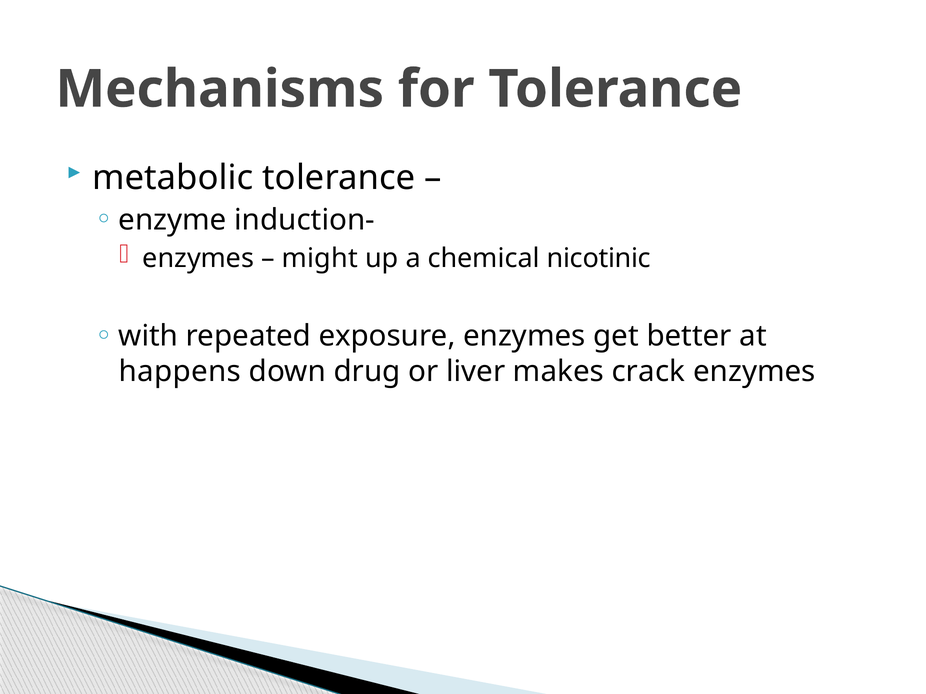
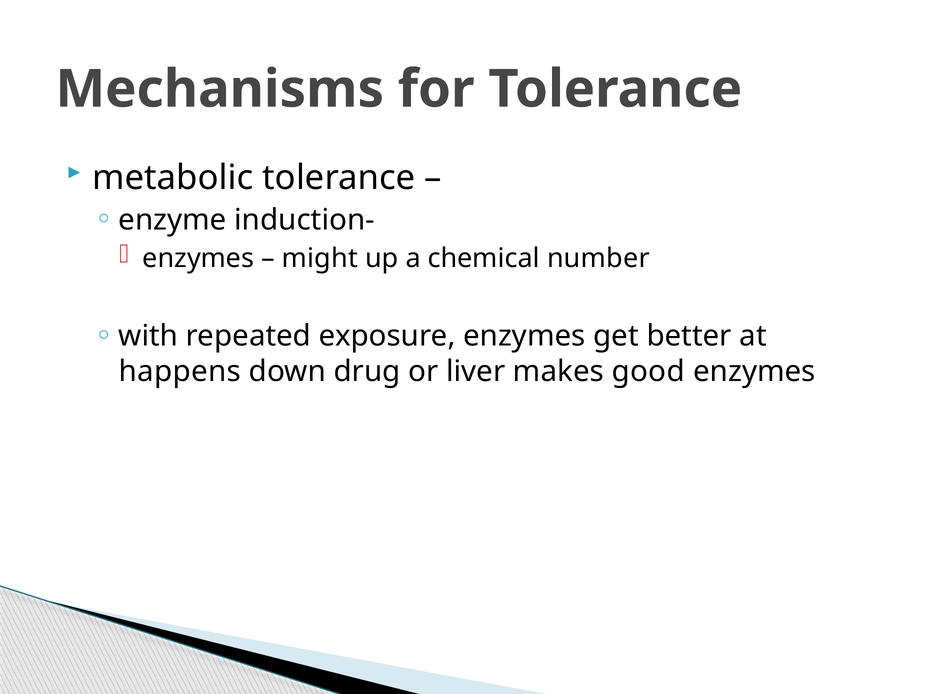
nicotinic: nicotinic -> number (599, 258)
crack: crack -> good (648, 372)
